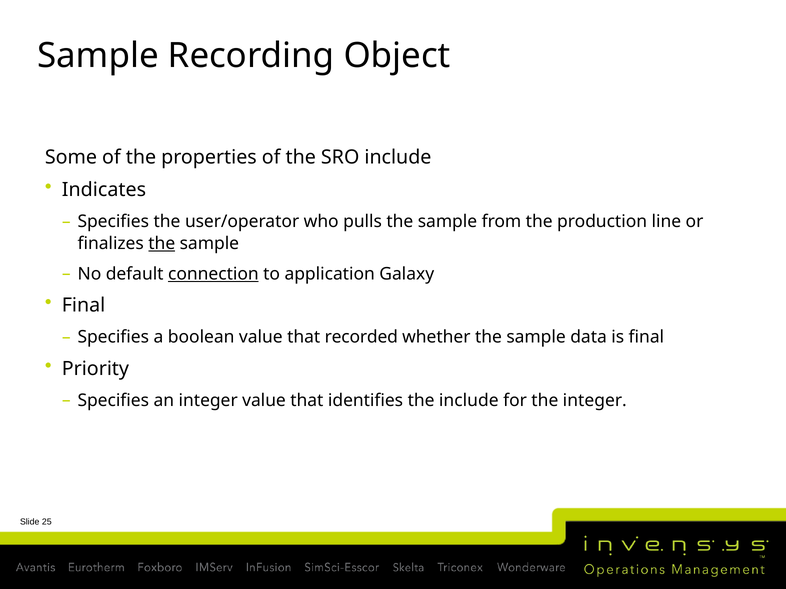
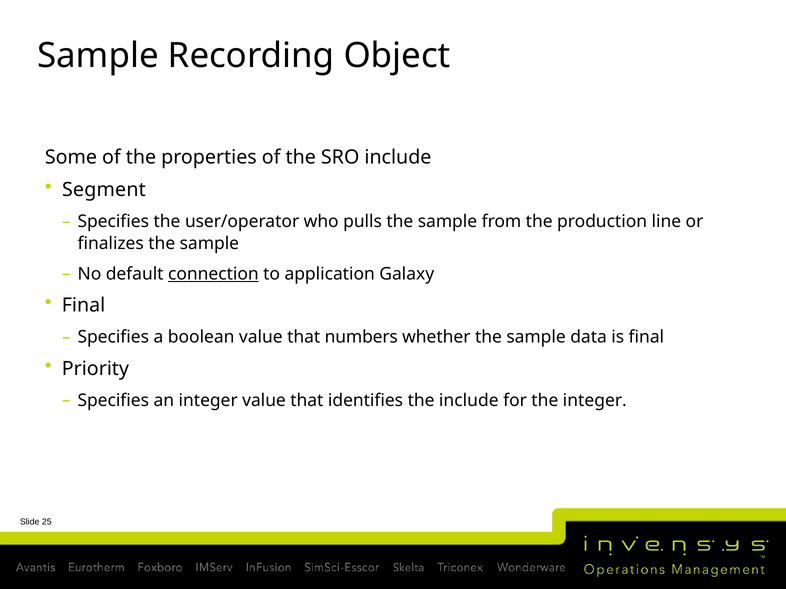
Indicates: Indicates -> Segment (104, 190)
the underline: present -> none (162, 244)
recorded: recorded -> numbers (361, 337)
